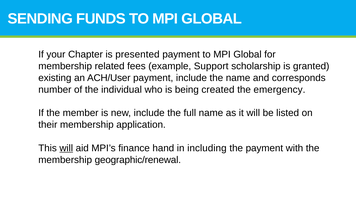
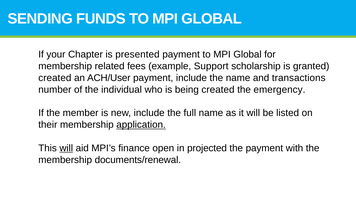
existing: existing -> created (55, 78)
corresponds: corresponds -> transactions (299, 78)
application underline: none -> present (141, 125)
hand: hand -> open (163, 148)
including: including -> projected (207, 148)
geographic/renewal: geographic/renewal -> documents/renewal (138, 160)
